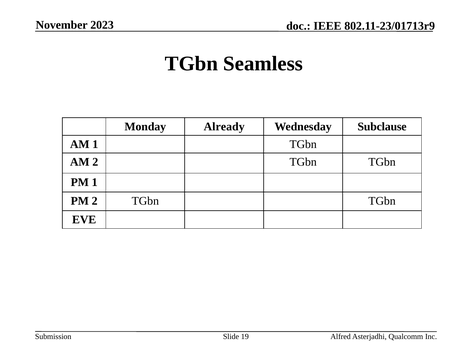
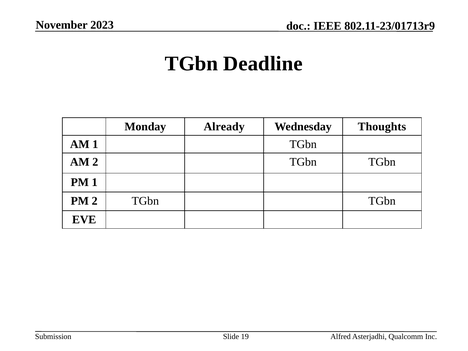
Seamless: Seamless -> Deadline (263, 64)
Subclause: Subclause -> Thoughts (382, 127)
